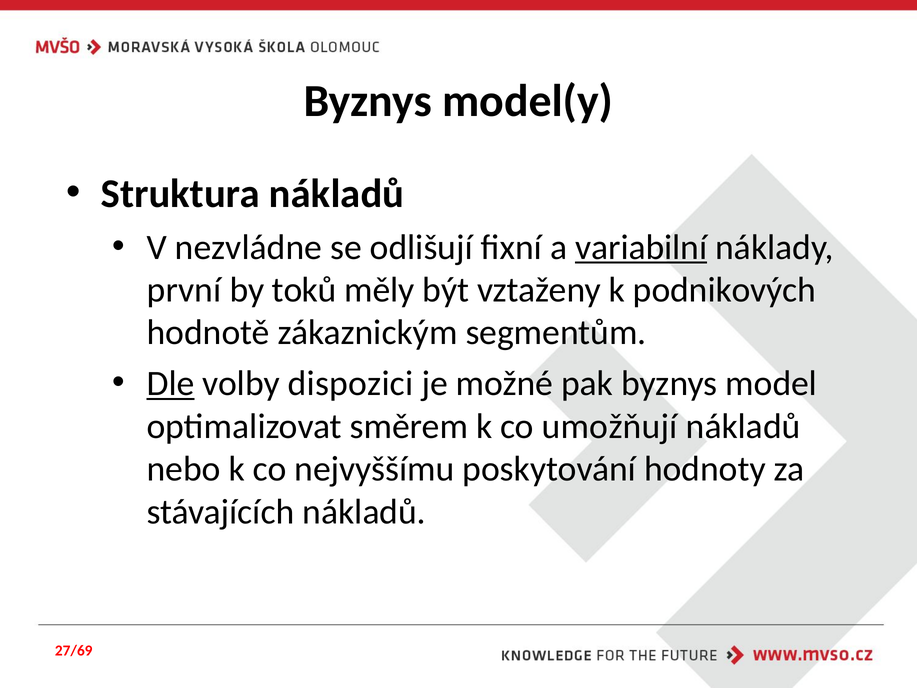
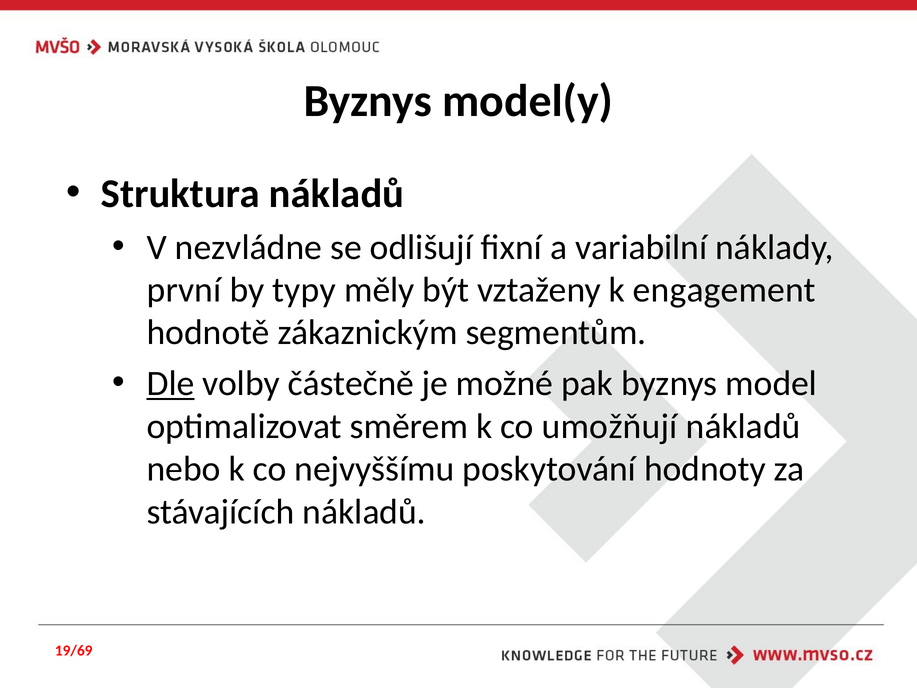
variabilní underline: present -> none (641, 247)
toků: toků -> typy (304, 290)
podnikových: podnikových -> engagement (724, 290)
dispozici: dispozici -> částečně (351, 383)
27/69: 27/69 -> 19/69 (74, 651)
